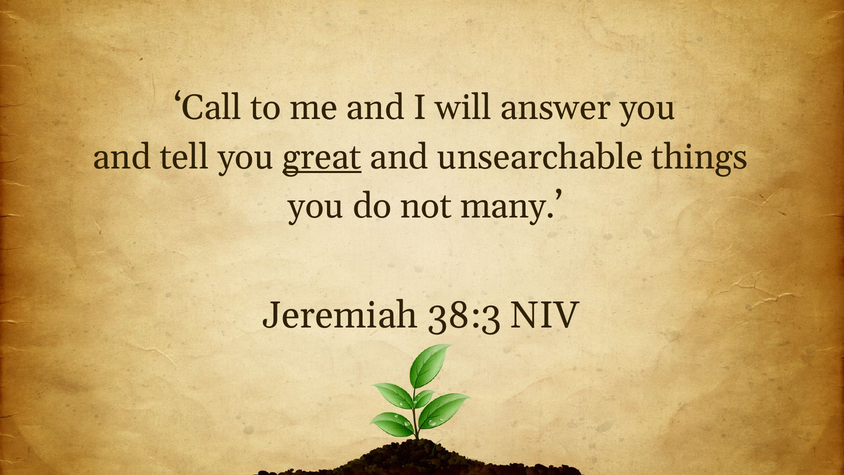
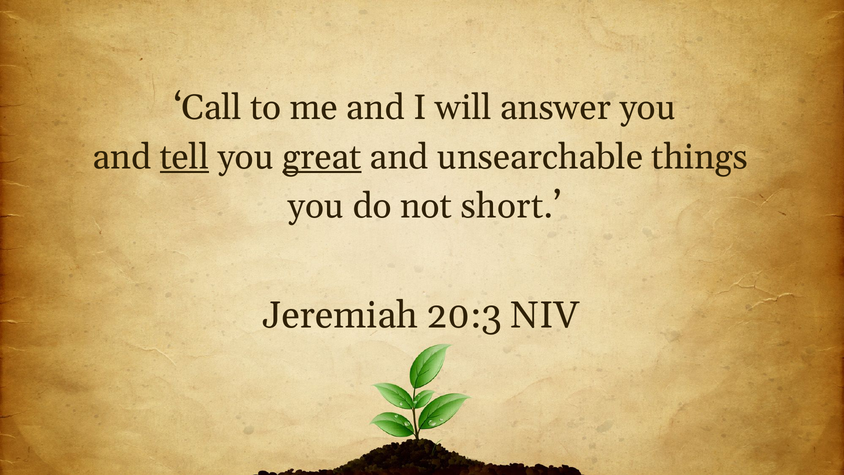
tell underline: none -> present (184, 157)
many: many -> short (511, 206)
38:3: 38:3 -> 20:3 (464, 315)
